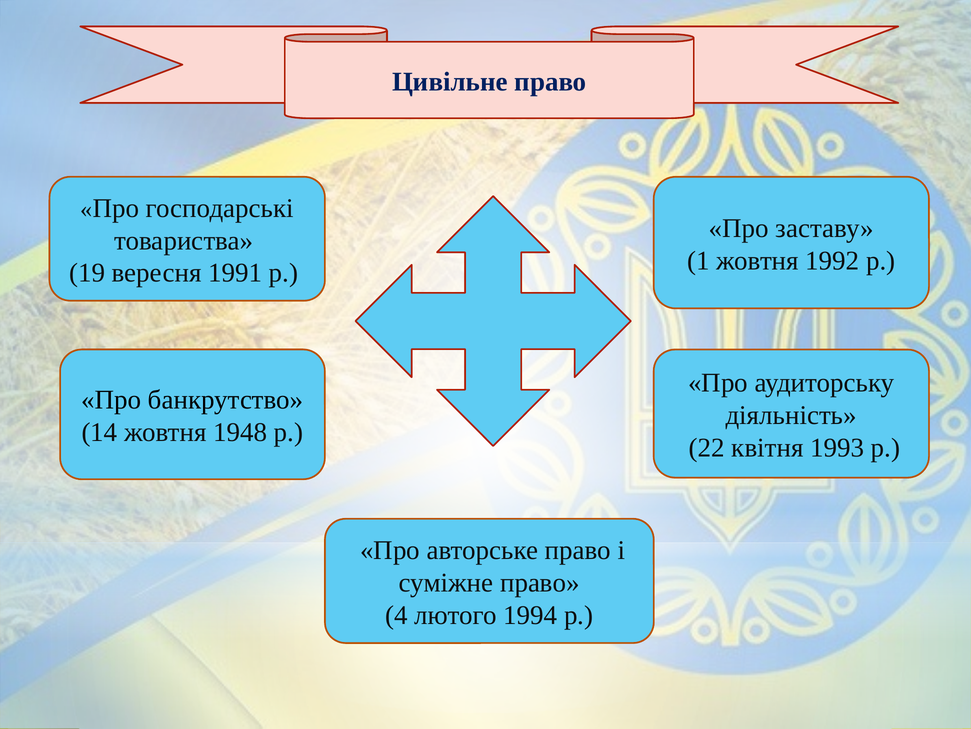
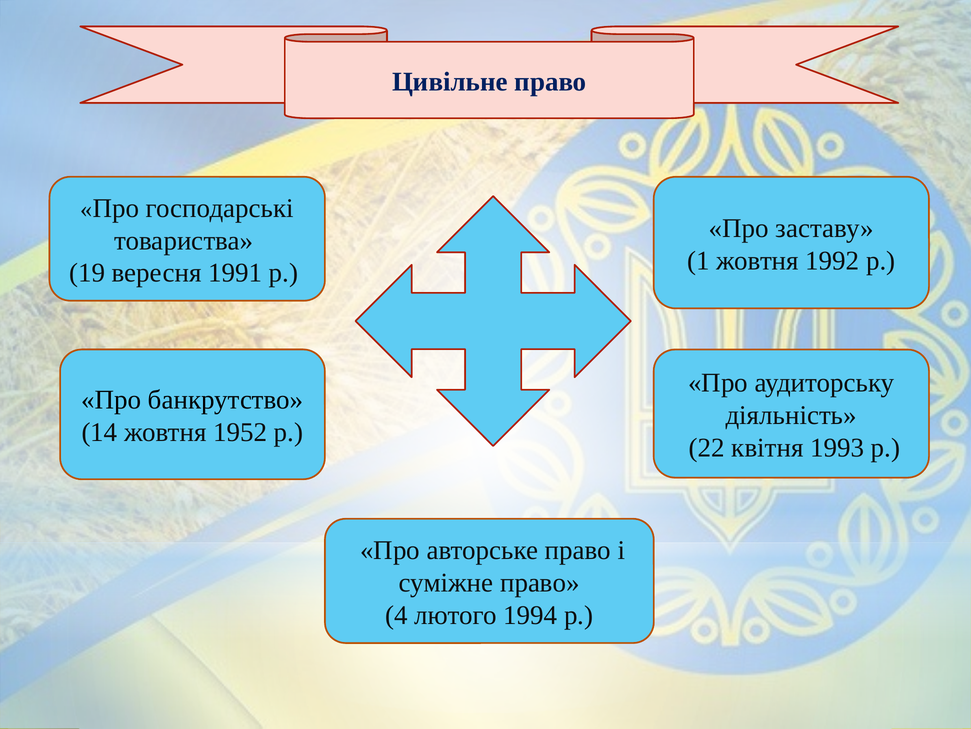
1948: 1948 -> 1952 (240, 432)
